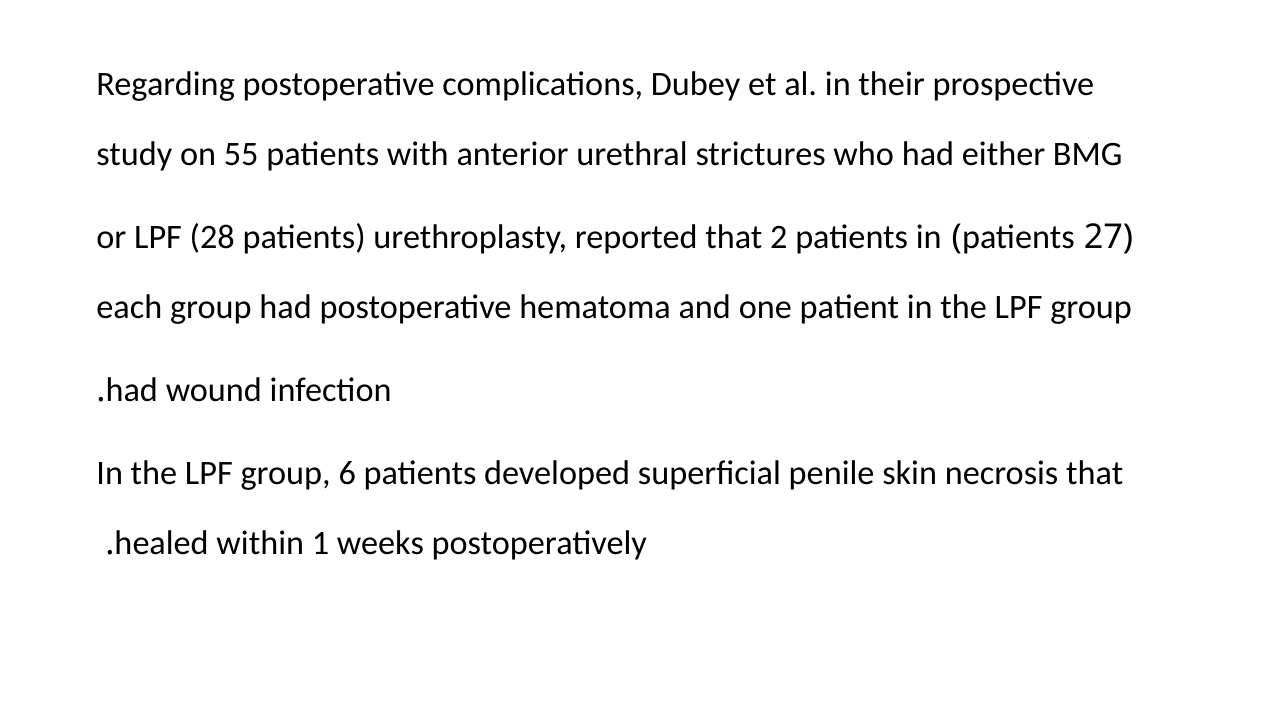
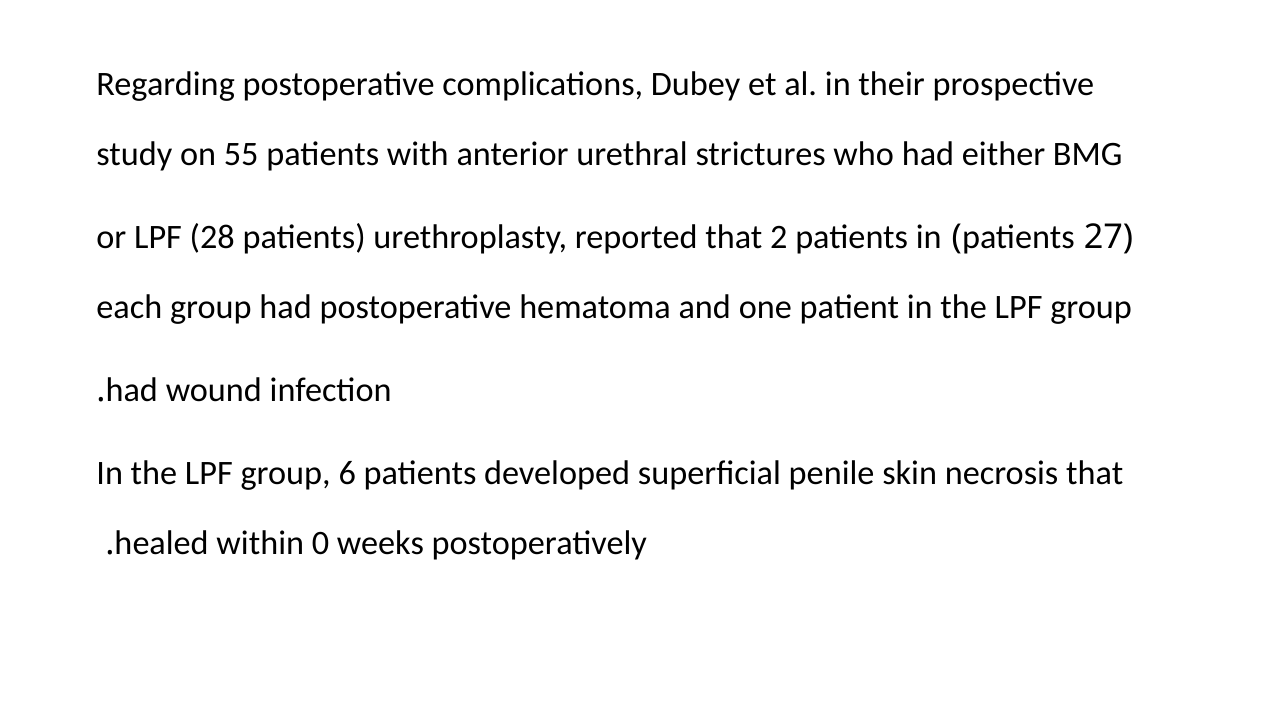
1: 1 -> 0 (321, 543)
